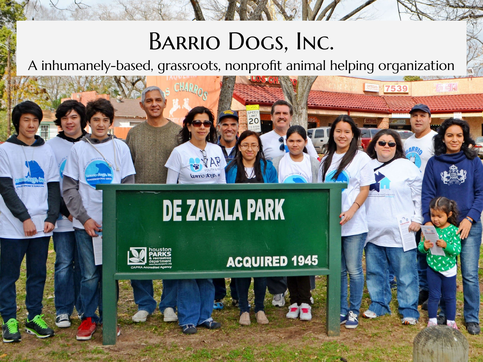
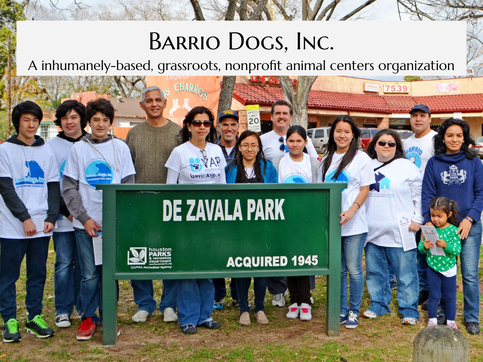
helping: helping -> centers (352, 66)
